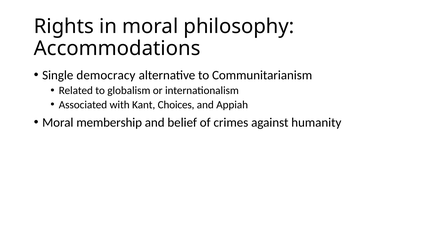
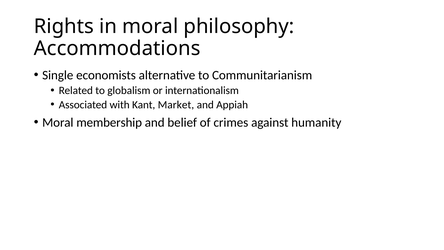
democracy: democracy -> economists (106, 75)
Choices: Choices -> Market (176, 105)
